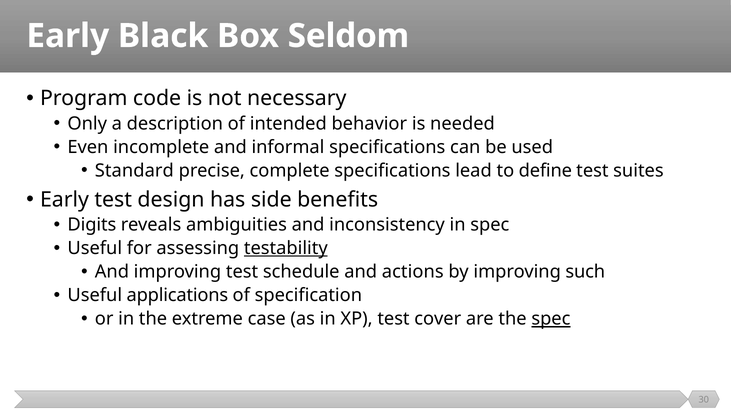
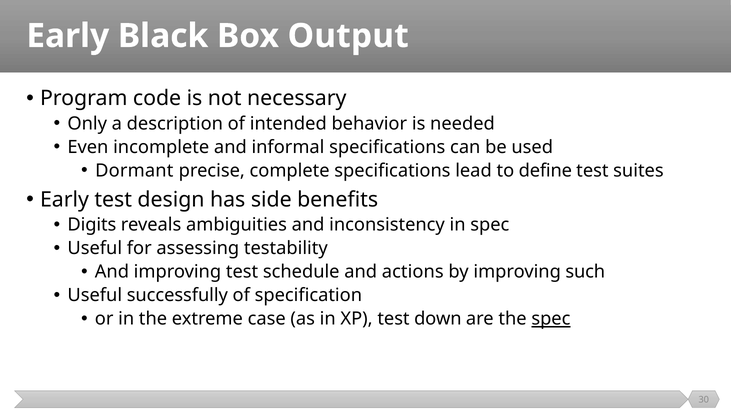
Seldom: Seldom -> Output (348, 36)
Standard: Standard -> Dormant (134, 171)
testability underline: present -> none (286, 248)
applications: applications -> successfully (177, 296)
cover: cover -> down (438, 319)
